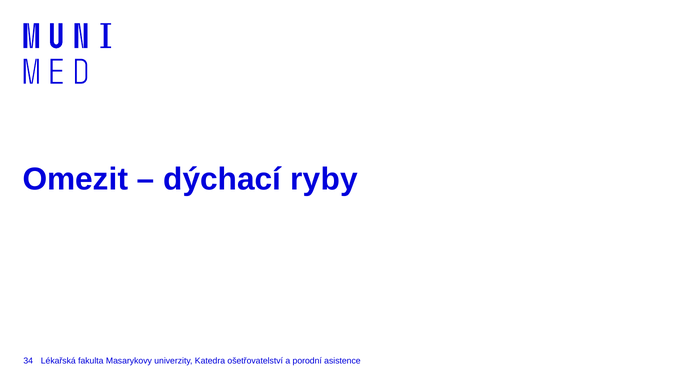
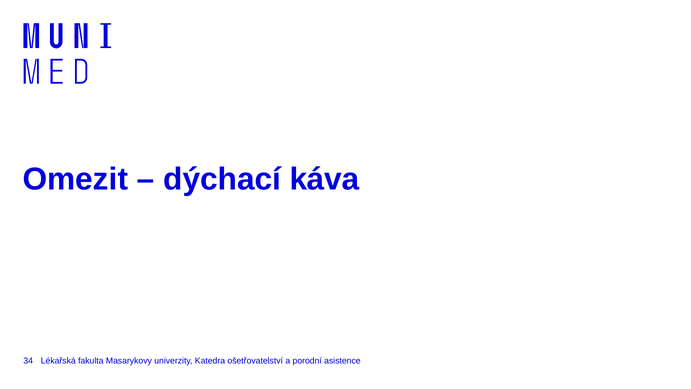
ryby: ryby -> káva (324, 179)
